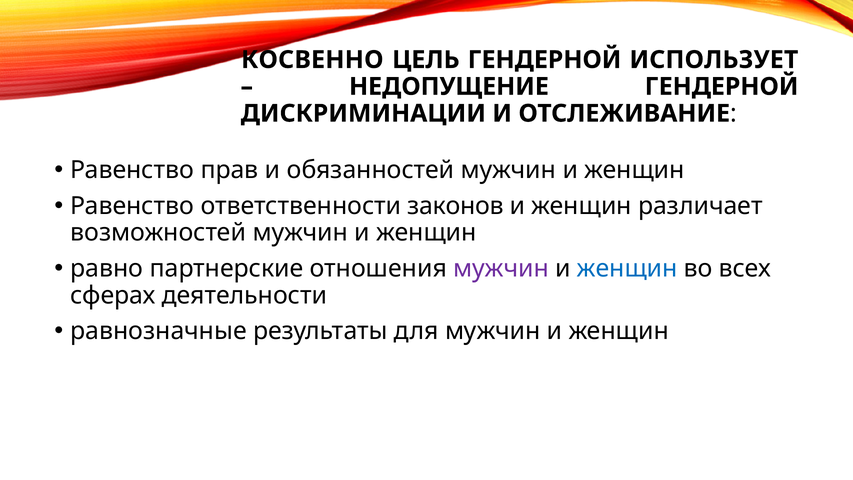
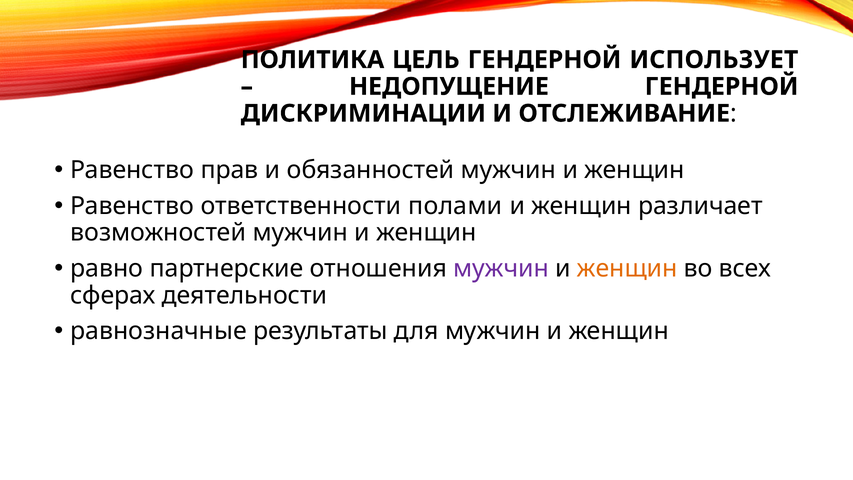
КОСВЕННО: КОСВЕННО -> ПОЛИТИКА (312, 60)
законов: законов -> полами (455, 206)
женщин colour: blue -> orange (627, 268)
